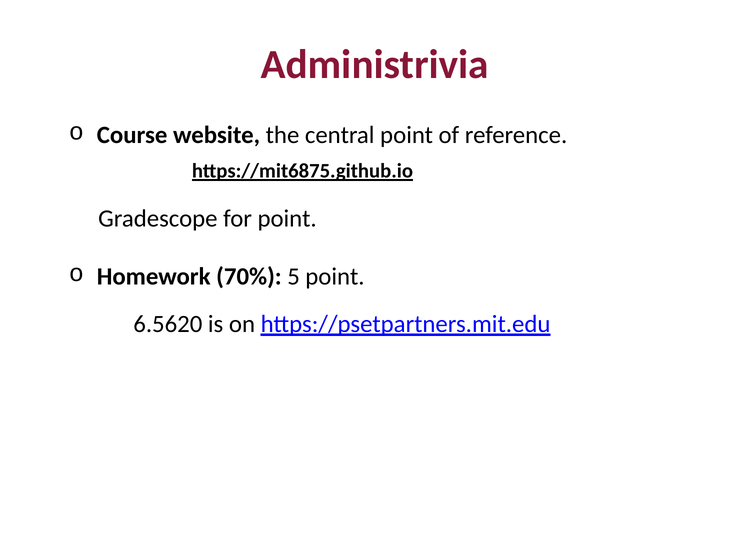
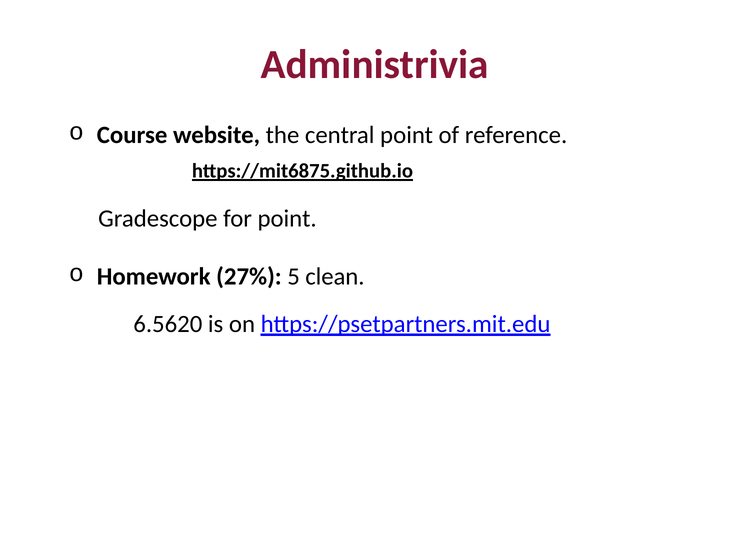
70%: 70% -> 27% (249, 276)
5 point: point -> clean (335, 276)
